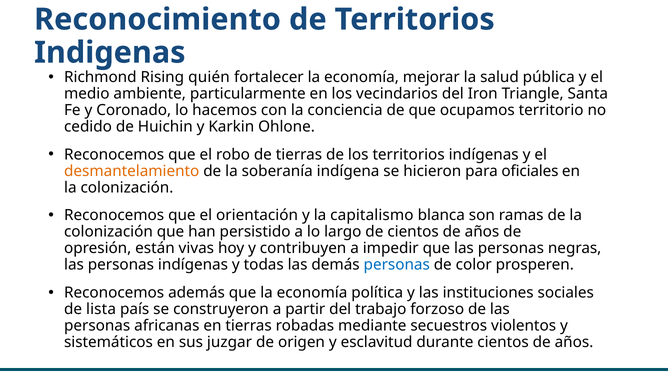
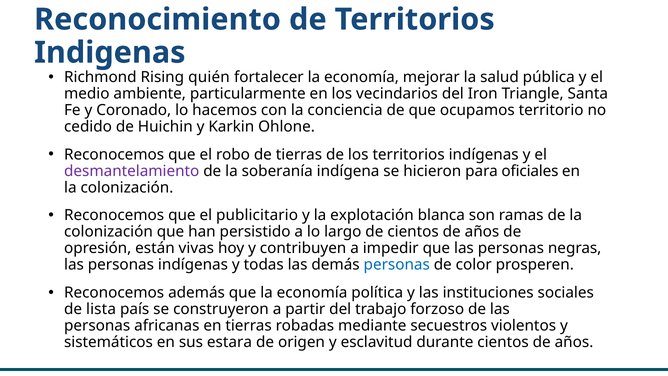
desmantelamiento colour: orange -> purple (132, 171)
orientación: orientación -> publicitario (257, 215)
capitalismo: capitalismo -> explotación (372, 215)
juzgar: juzgar -> estara (229, 342)
